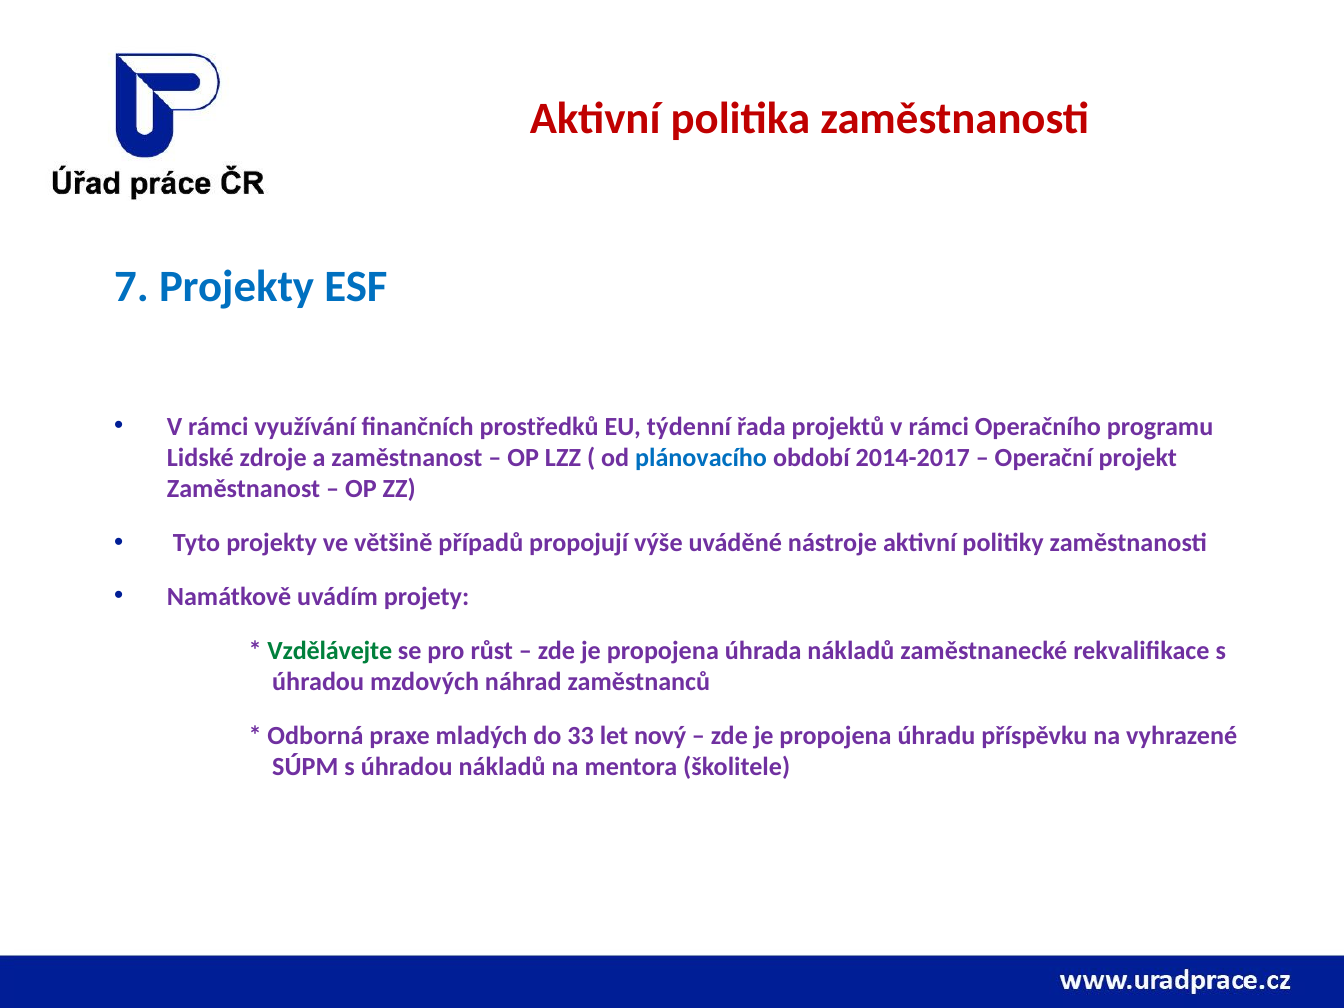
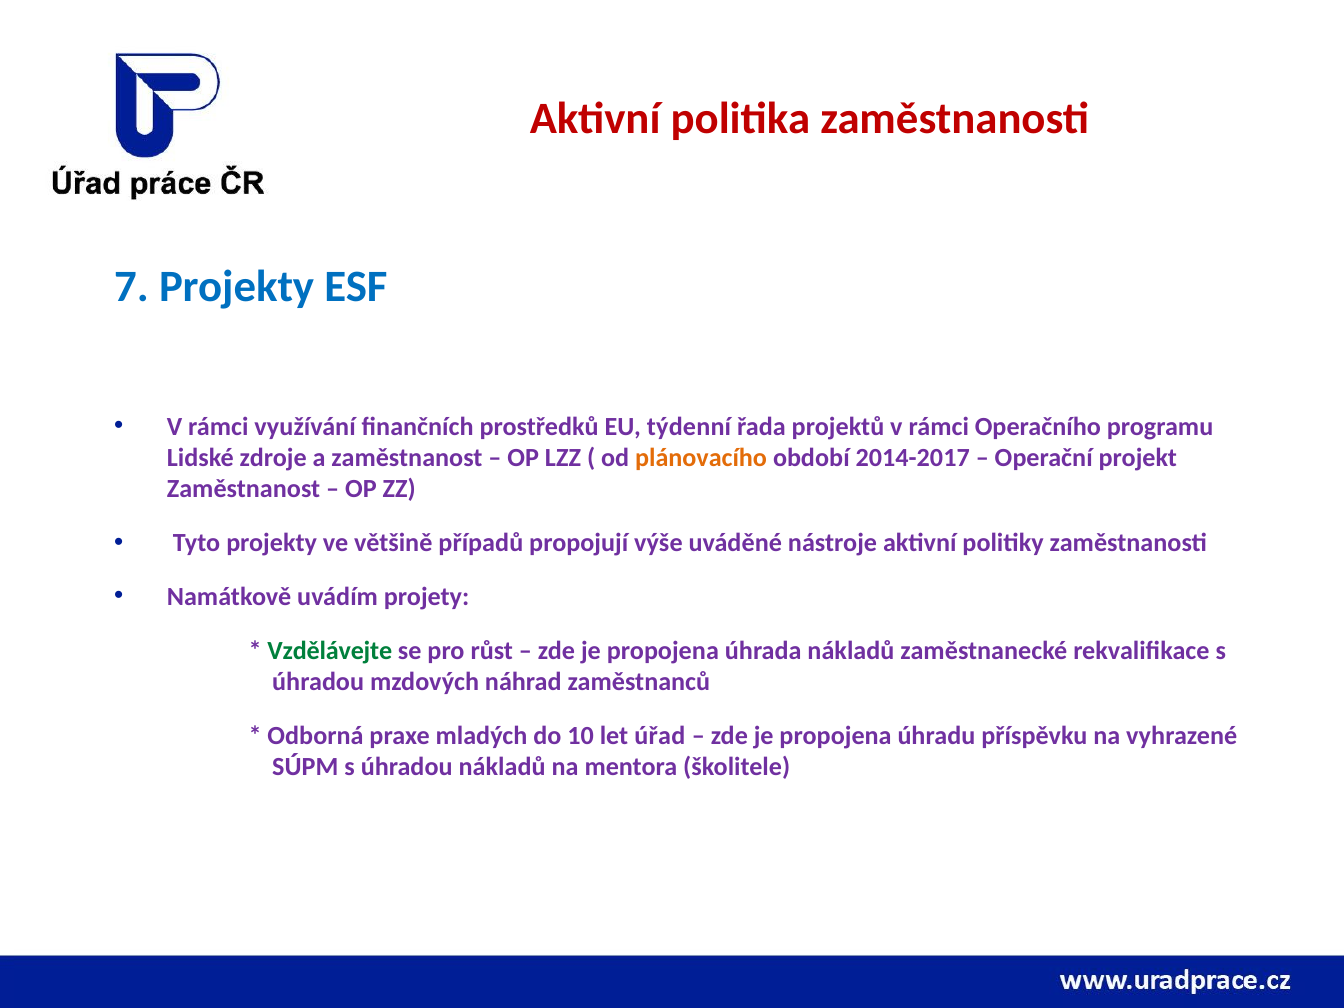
plánovacího colour: blue -> orange (701, 458)
33: 33 -> 10 (581, 736)
nový: nový -> úřad (660, 736)
